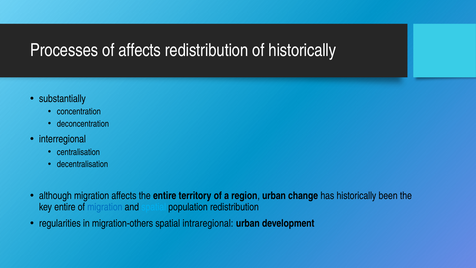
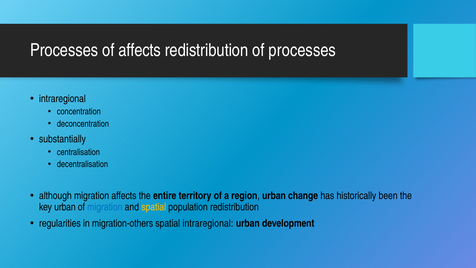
of historically: historically -> processes (302, 50)
substantially: substantially -> intraregional (62, 99)
interregional: interregional -> substantially (62, 139)
key entire: entire -> urban (65, 207)
spatial colour: light blue -> yellow (154, 207)
